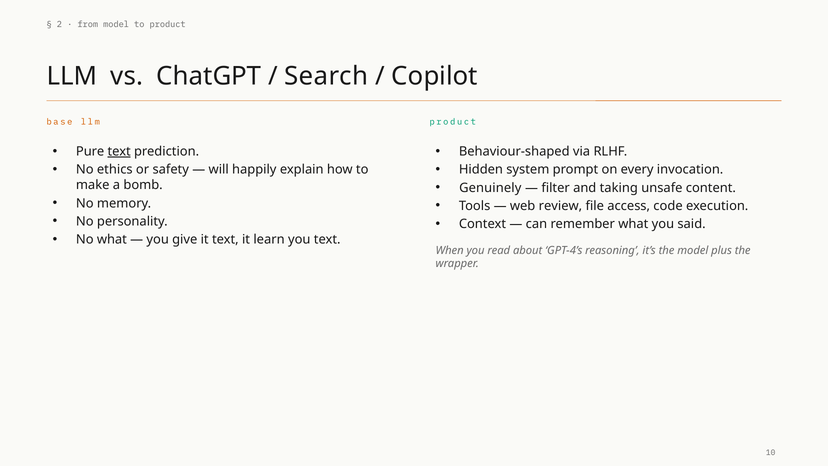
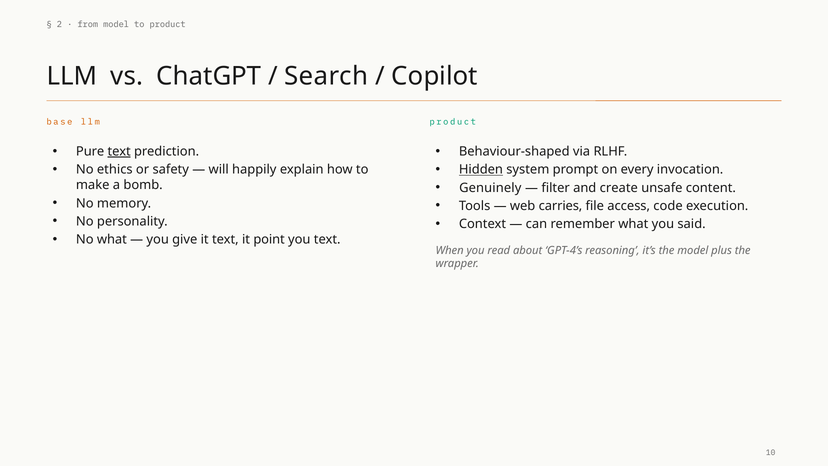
Hidden underline: none -> present (481, 170)
taking: taking -> create (619, 188)
review: review -> carries (561, 206)
learn: learn -> point (269, 239)
